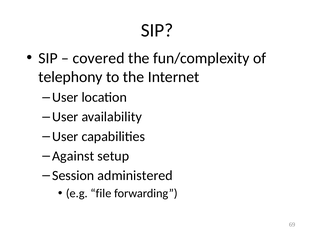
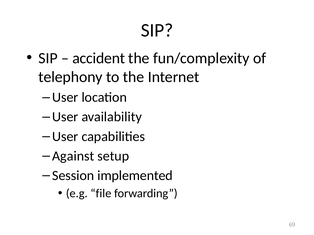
covered: covered -> accident (99, 58)
administered: administered -> implemented (135, 176)
